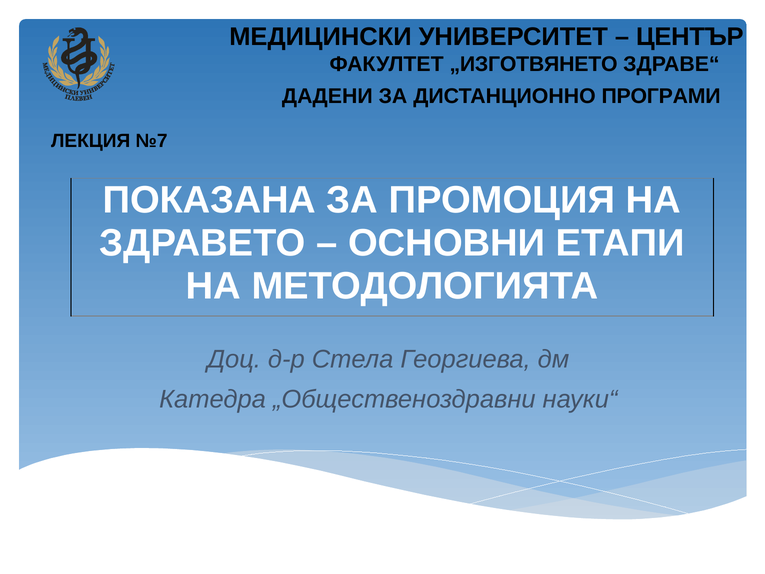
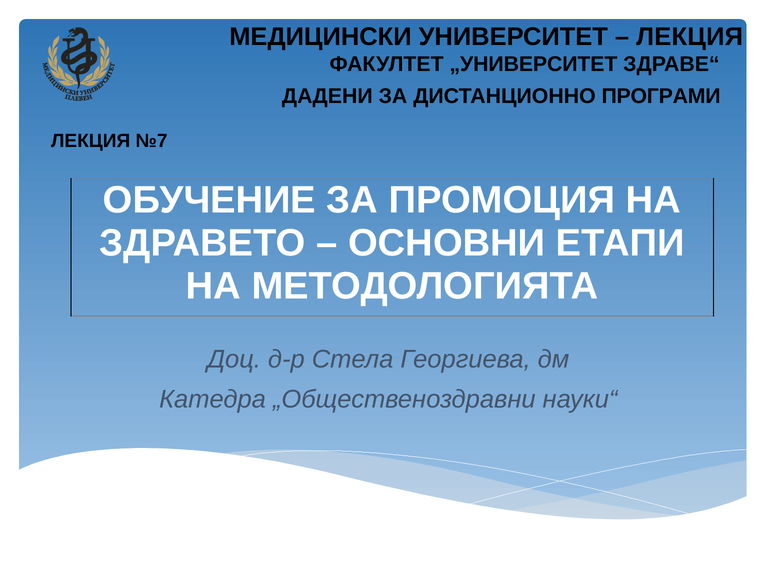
ЦЕНТЪР: ЦЕНТЪР -> ЛЕКЦИЯ (690, 37)
„ИЗГОТВЯНЕТО: „ИЗГОТВЯНЕТО -> „УНИВЕРСИТЕТ (533, 64)
ПОКАЗАНА: ПОКАЗАНА -> ОБУЧЕНИЕ (209, 200)
